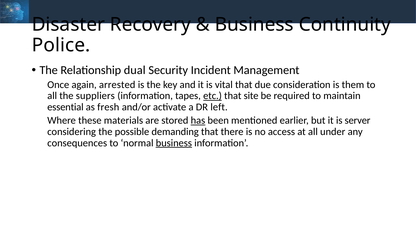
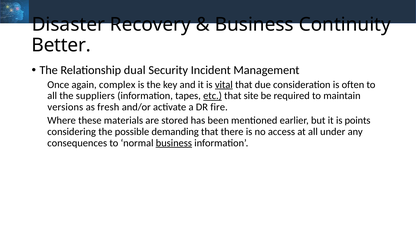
Police: Police -> Better (61, 45)
arrested: arrested -> complex (117, 85)
vital underline: none -> present (224, 85)
them: them -> often (353, 85)
essential: essential -> versions (65, 107)
left: left -> fire (219, 107)
has underline: present -> none (198, 120)
server: server -> points (358, 120)
